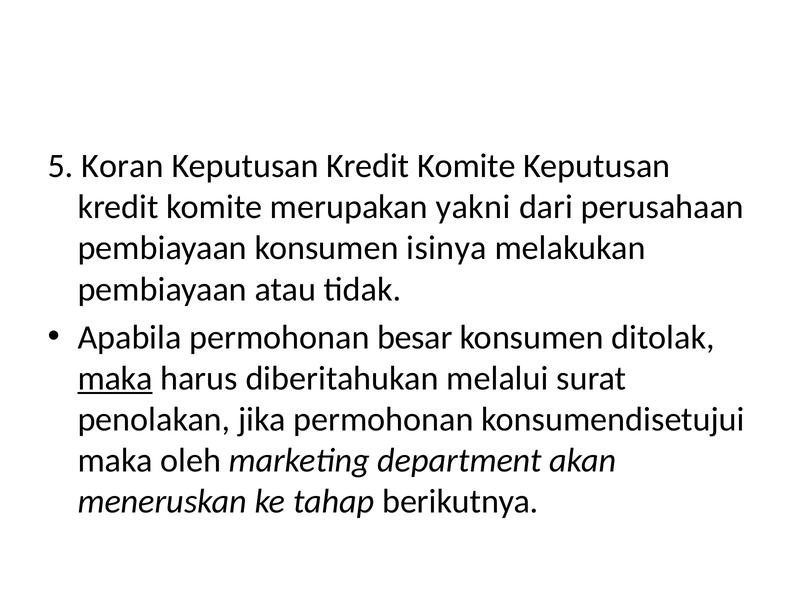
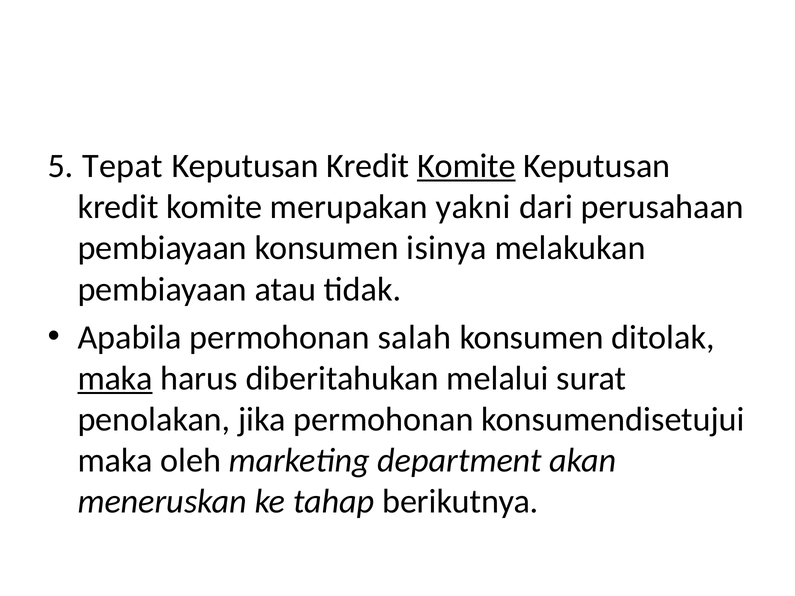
Koran: Koran -> Tepat (122, 166)
Komite underline: none -> present (466, 166)
besar: besar -> salah (414, 337)
